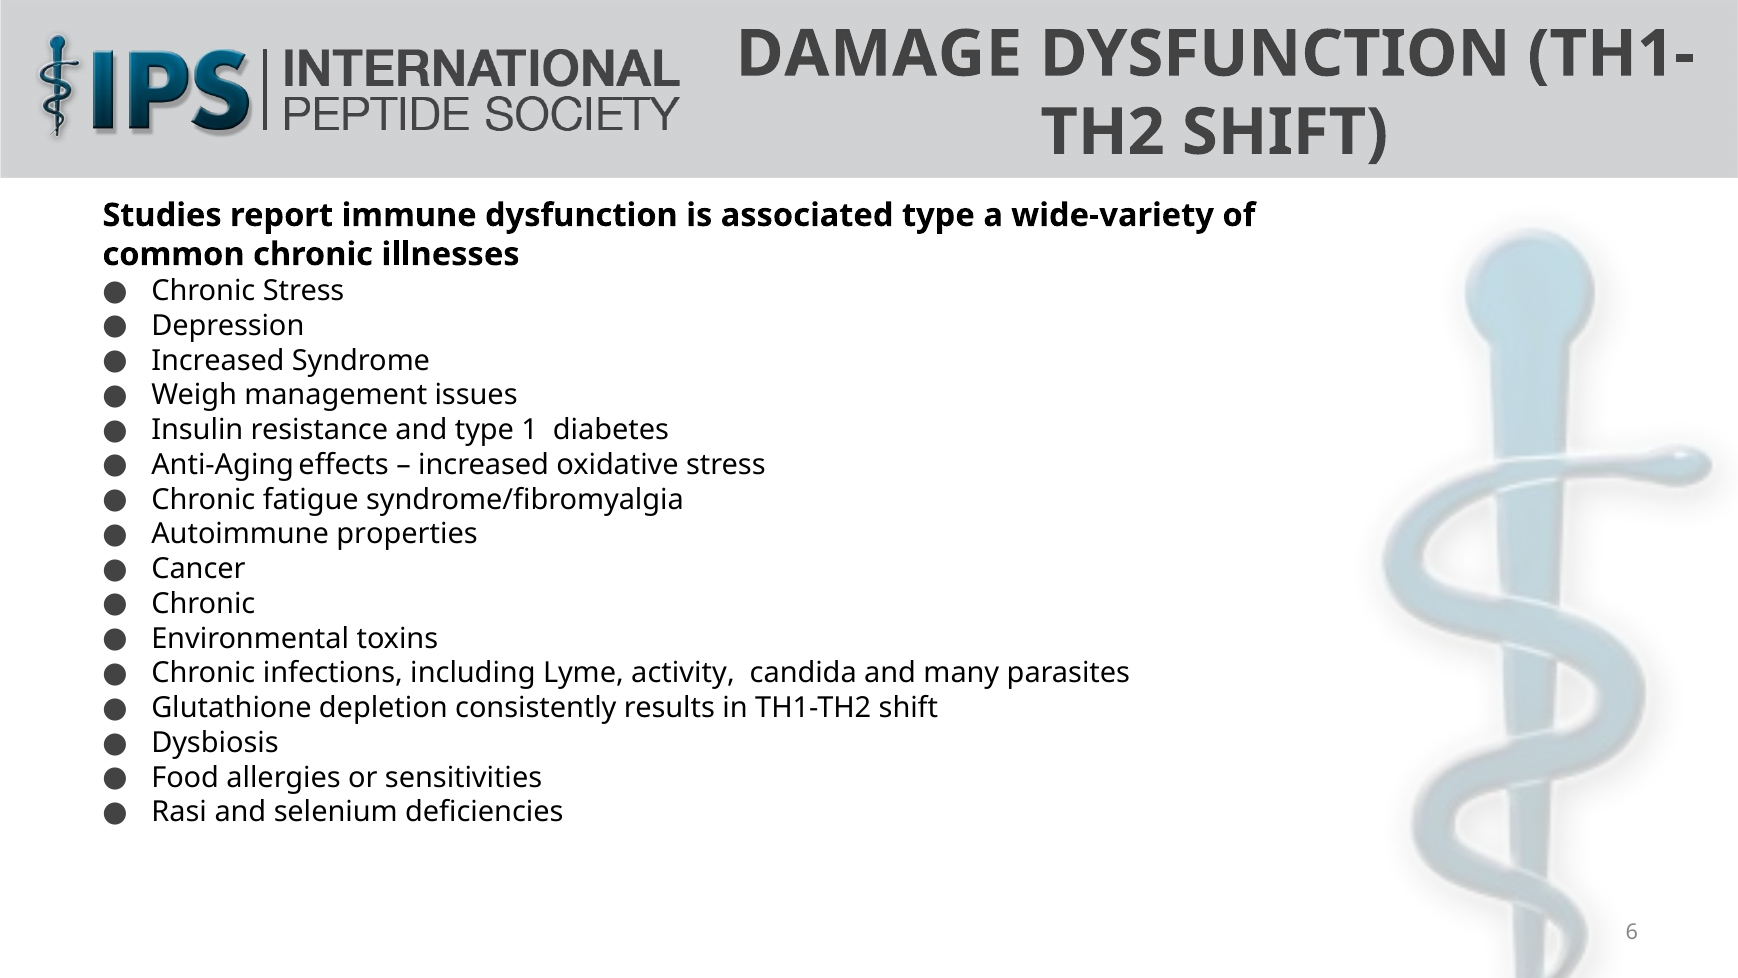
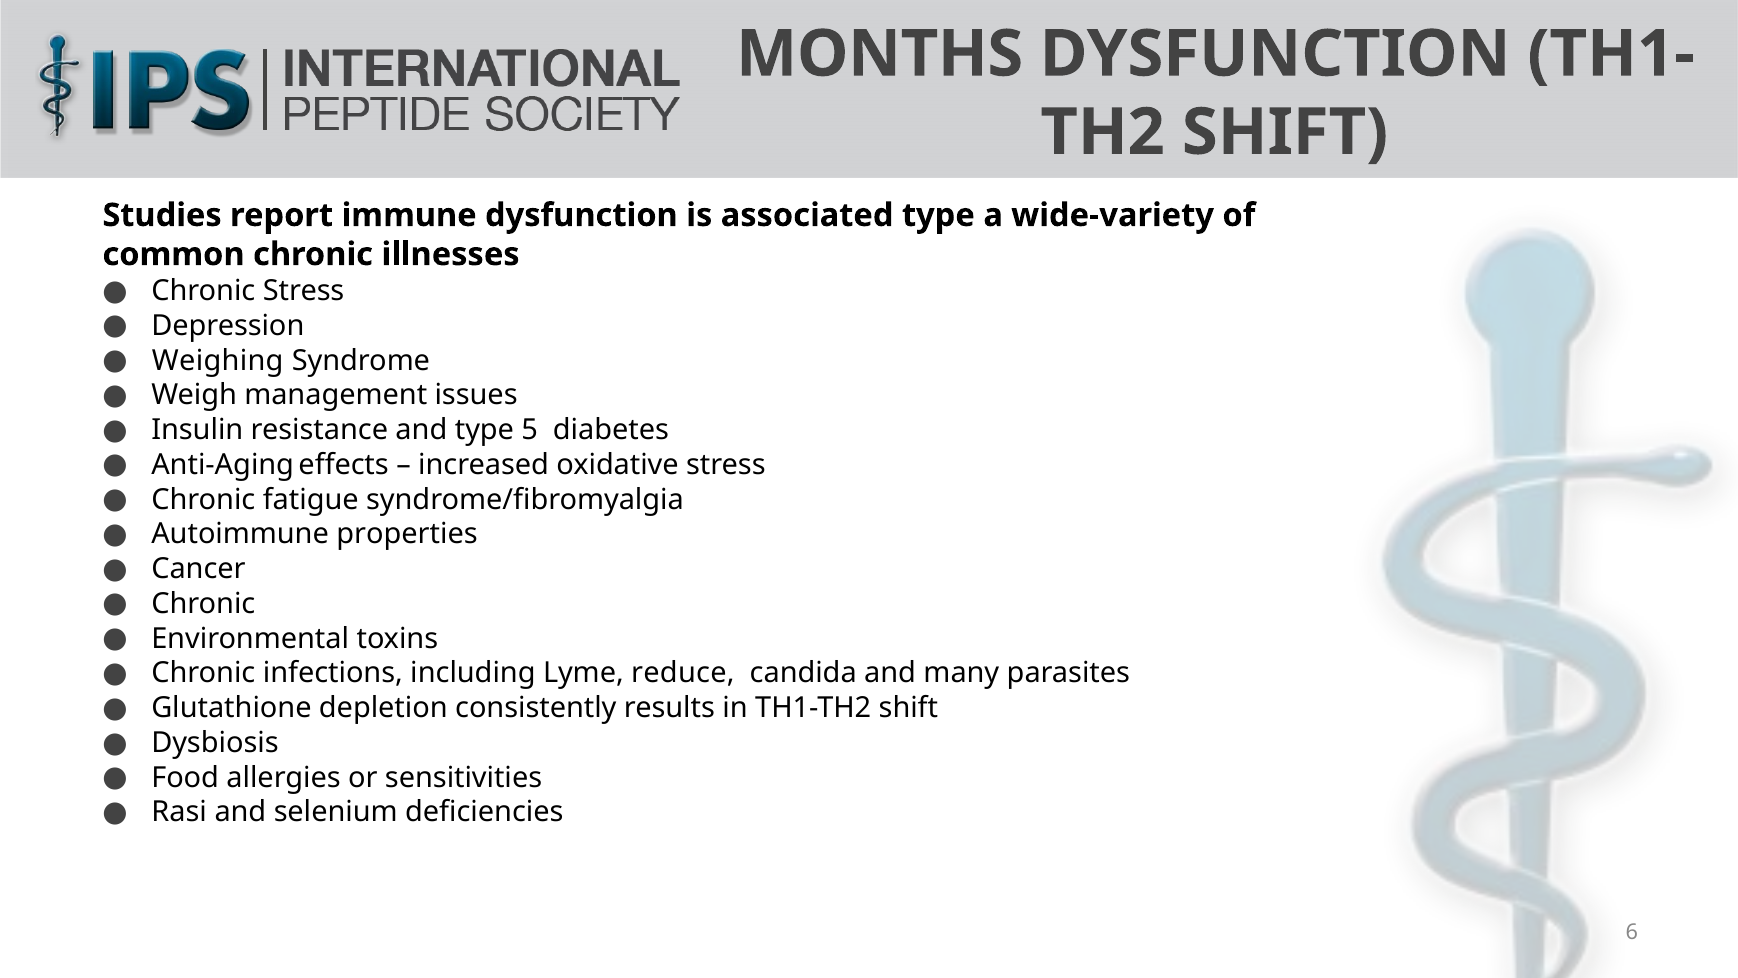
DAMAGE: DAMAGE -> MONTHS (880, 54)
Increased: Increased -> Weighing (218, 360)
1: 1 -> 5 (530, 430)
activity: activity -> reduce (683, 673)
